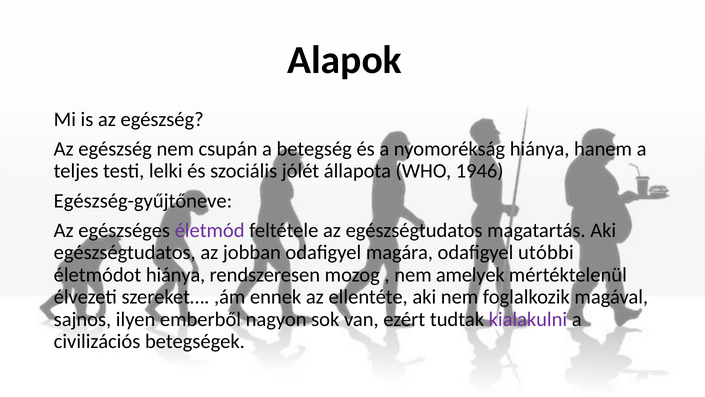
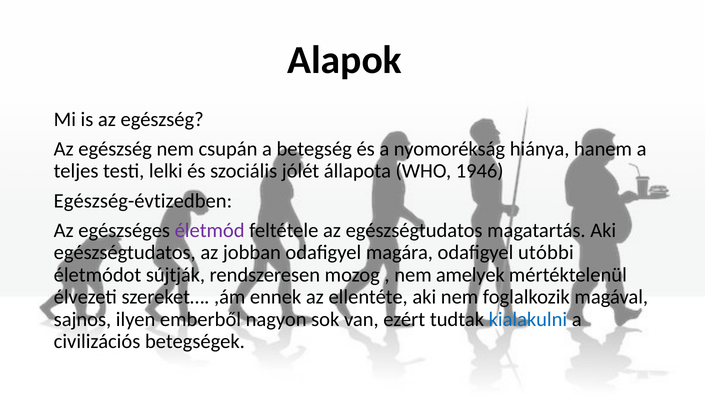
Egészség-gyűjtőneve: Egészség-gyűjtőneve -> Egészség-évtizedben (143, 201)
életmódot hiánya: hiánya -> sújtják (176, 275)
kialakulni colour: purple -> blue (528, 319)
